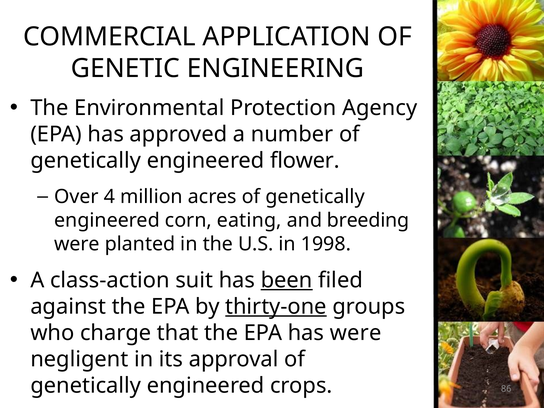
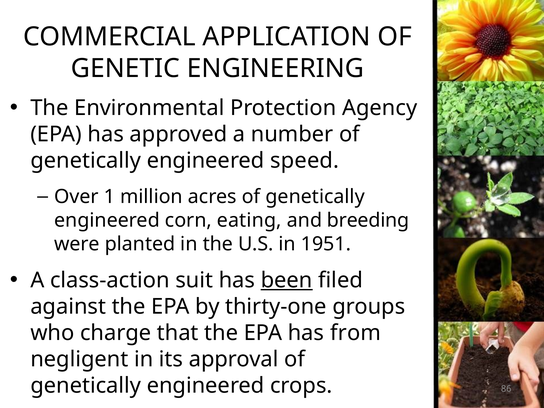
flower: flower -> speed (305, 161)
4: 4 -> 1 (109, 197)
1998: 1998 -> 1951 (326, 244)
thirty-one underline: present -> none (276, 307)
has were: were -> from (356, 333)
